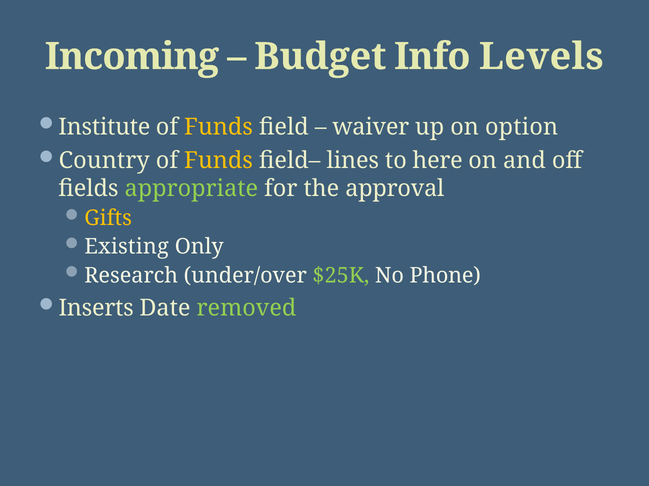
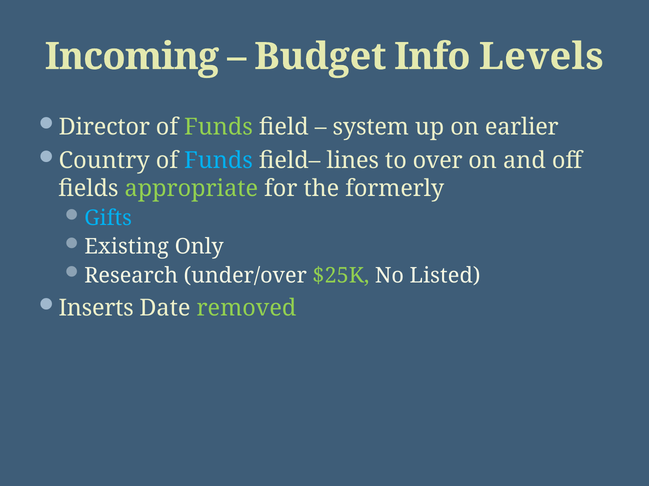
Institute: Institute -> Director (104, 127)
Funds colour: yellow -> light green (219, 127)
waiver: waiver -> system (371, 127)
option: option -> earlier (522, 127)
Funds colour: yellow -> light blue (219, 161)
here: here -> over (438, 161)
approval: approval -> formerly (395, 189)
Gifts colour: yellow -> light blue (108, 219)
Phone: Phone -> Listed (445, 276)
